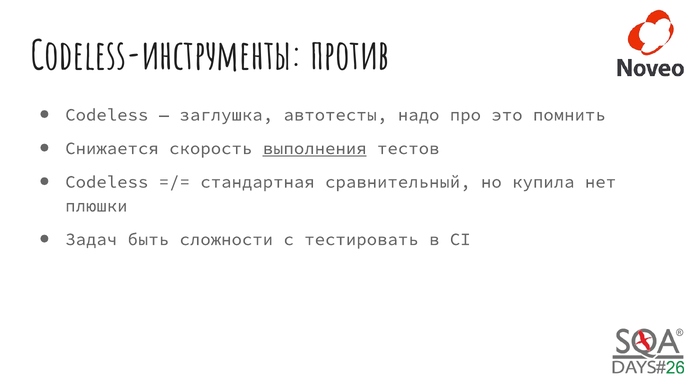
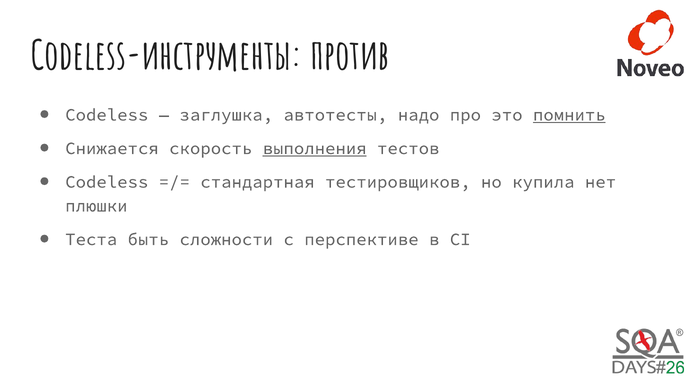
помнить underline: none -> present (569, 115)
сравнительный: сравнительный -> тестировщиков (398, 182)
Задач: Задач -> Теста (91, 239)
тестировать: тестировать -> перспективе (361, 239)
